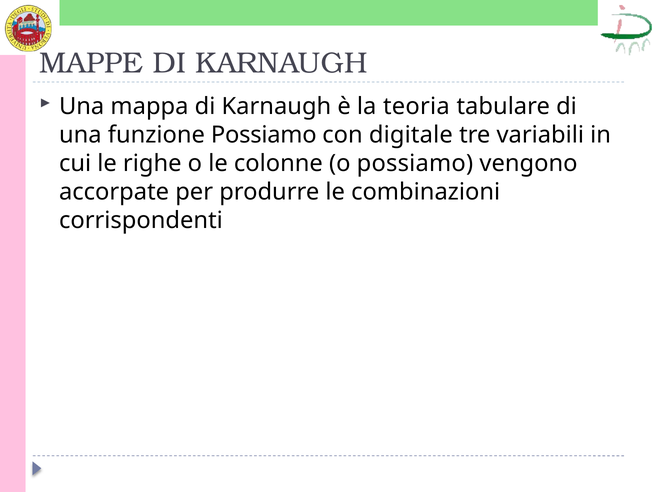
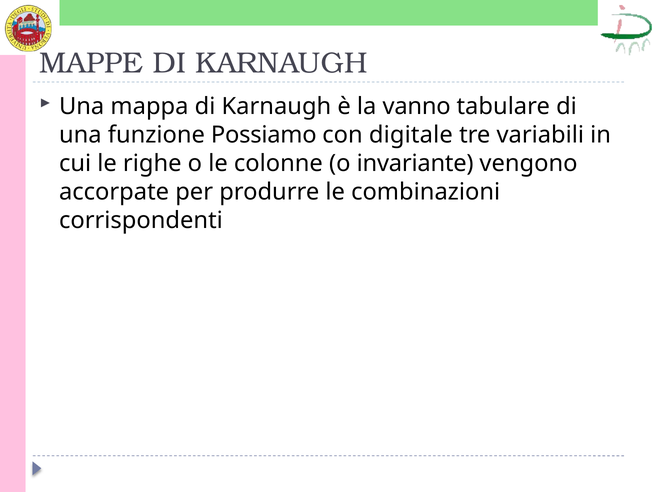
teoria: teoria -> vanno (417, 107)
o possiamo: possiamo -> invariante (415, 164)
